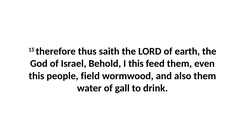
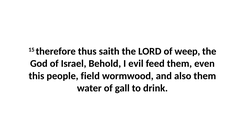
earth: earth -> weep (187, 51)
I this: this -> evil (136, 63)
